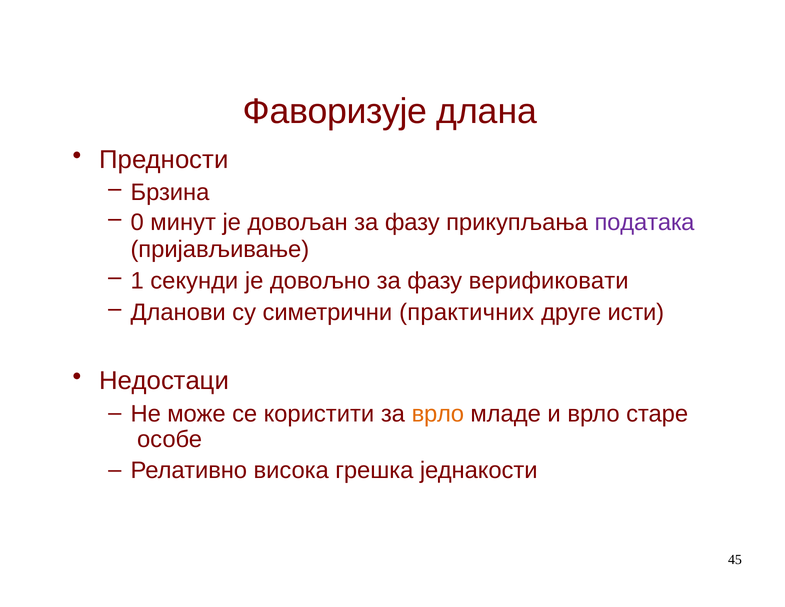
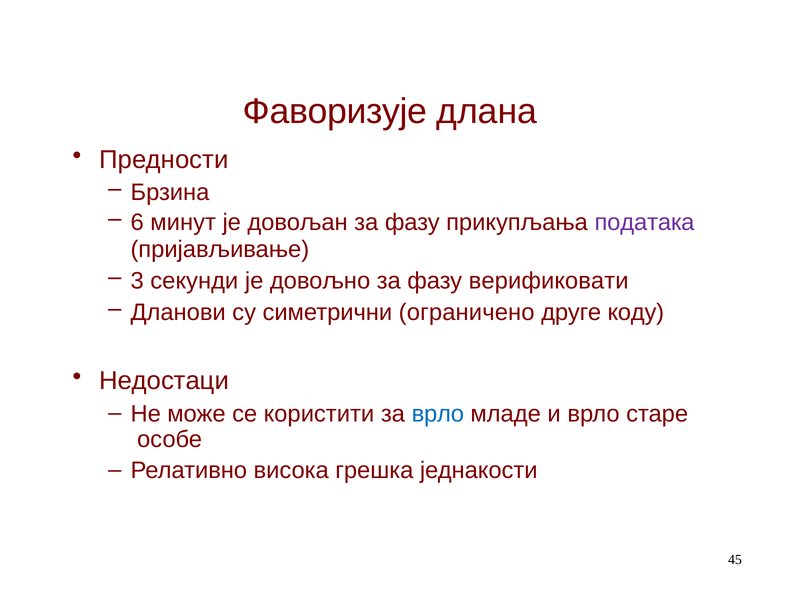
0: 0 -> 6 (137, 222)
1: 1 -> 3 (137, 281)
практичних: практичних -> ограничено (467, 312)
исти: исти -> коду (636, 312)
врло colour: orange -> blue (438, 414)
